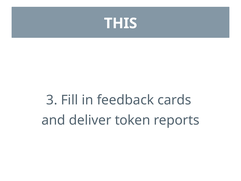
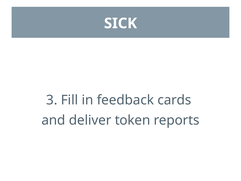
THIS: THIS -> SICK (121, 23)
